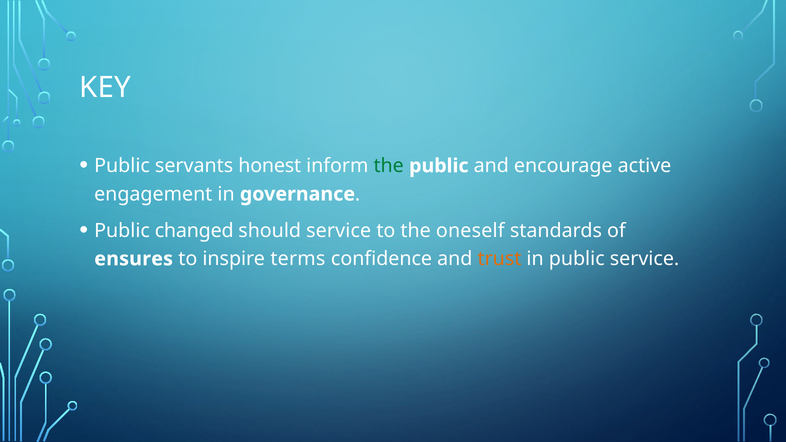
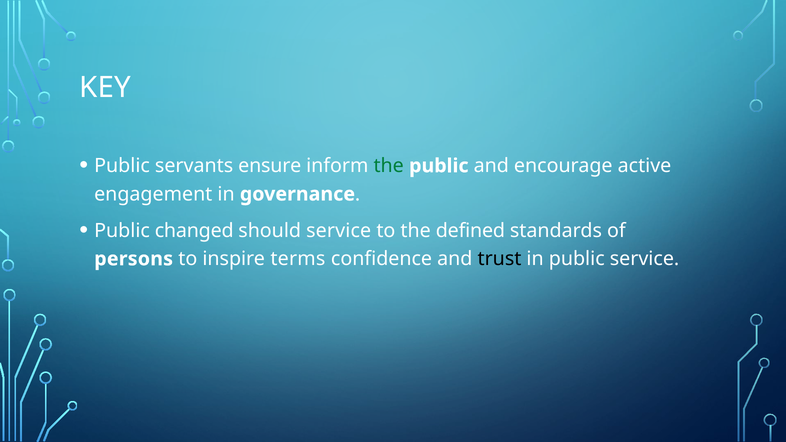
honest: honest -> ensure (270, 166)
oneself: oneself -> defined (470, 231)
ensures: ensures -> persons (134, 259)
trust colour: orange -> black (499, 259)
